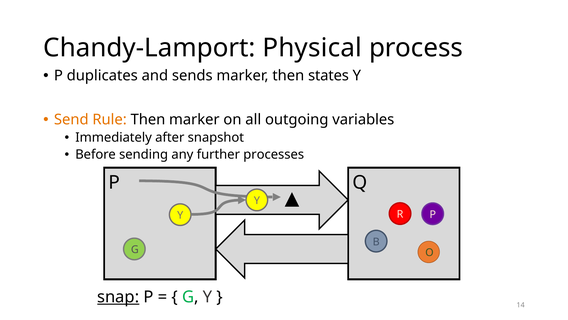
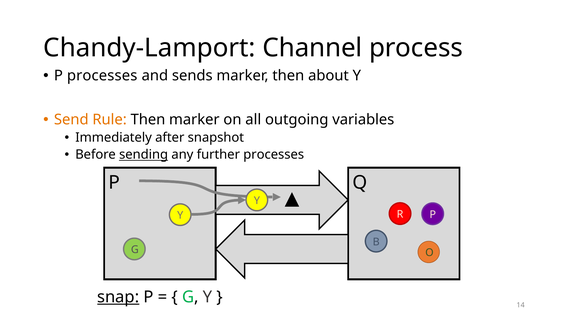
Physical: Physical -> Channel (312, 48)
P duplicates: duplicates -> processes (102, 76)
states: states -> about (328, 76)
sending underline: none -> present (144, 154)
